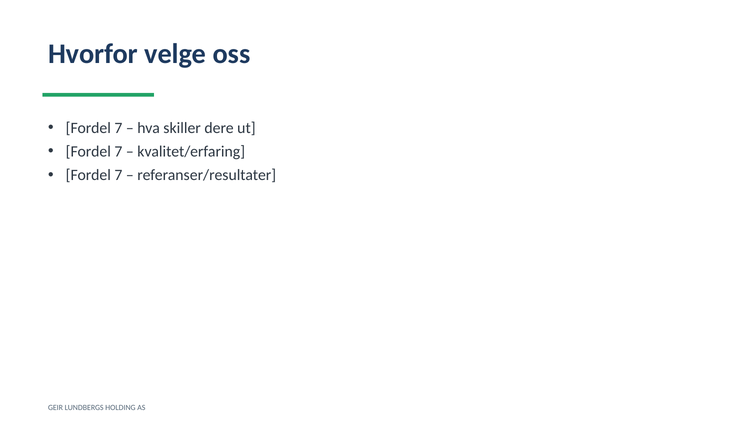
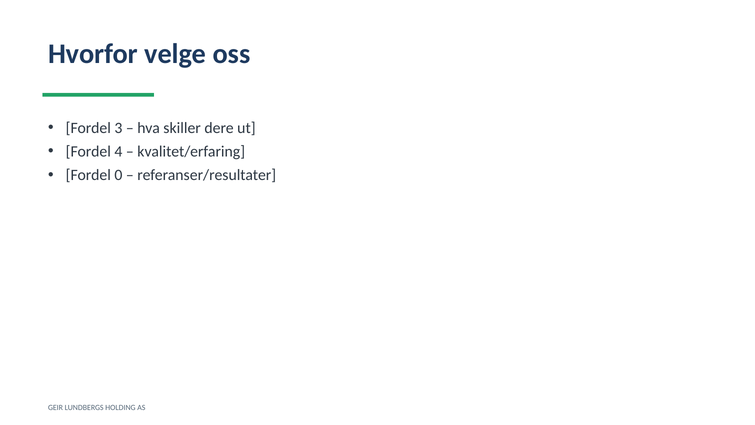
7: 7 -> 3 (118, 128)
7: 7 -> 4 (118, 151)
7: 7 -> 0 (118, 175)
